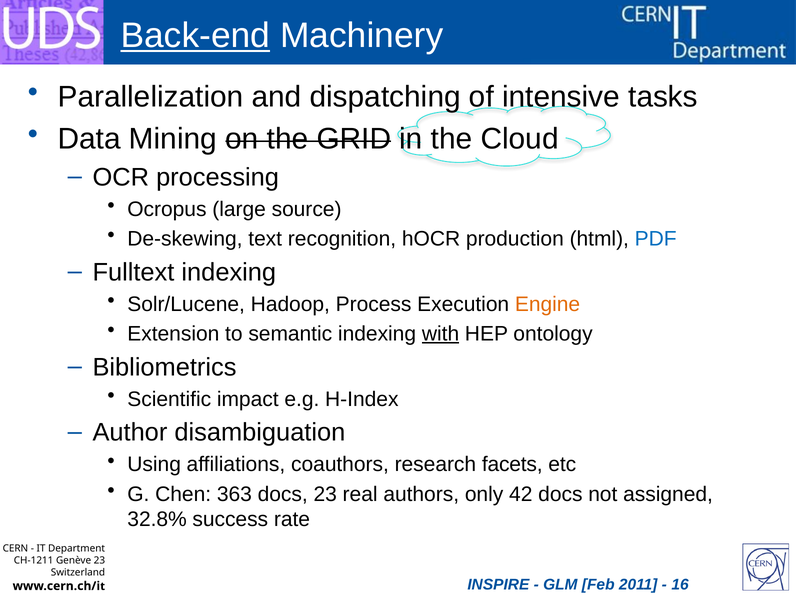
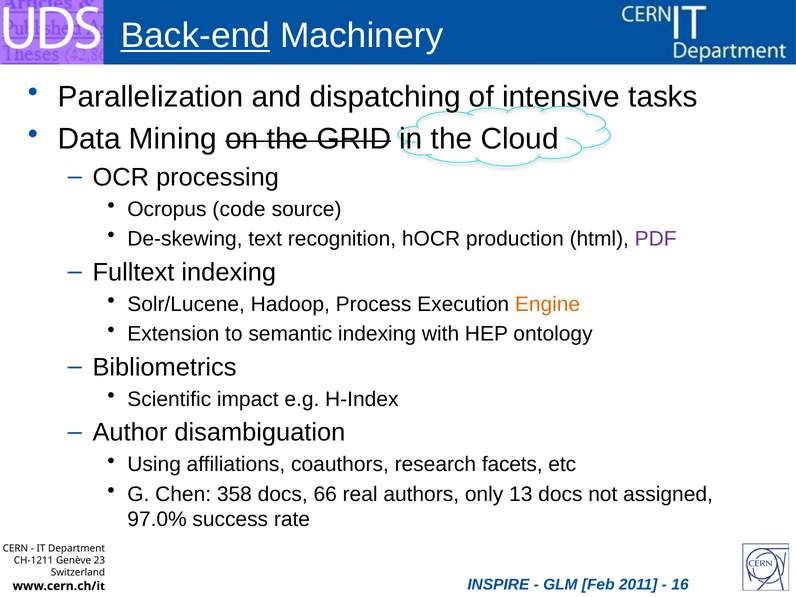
large: large -> code (239, 209)
PDF colour: blue -> purple (656, 239)
with underline: present -> none (441, 334)
363: 363 -> 358 (234, 494)
docs 23: 23 -> 66 (325, 494)
42: 42 -> 13 (521, 494)
32.8%: 32.8% -> 97.0% (157, 519)
